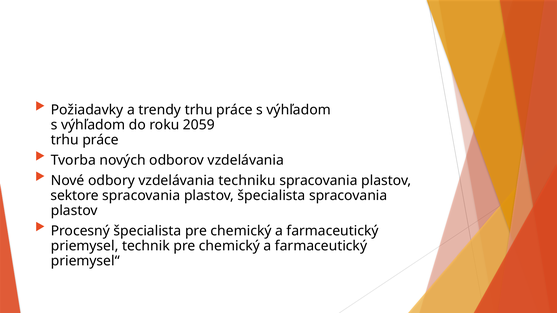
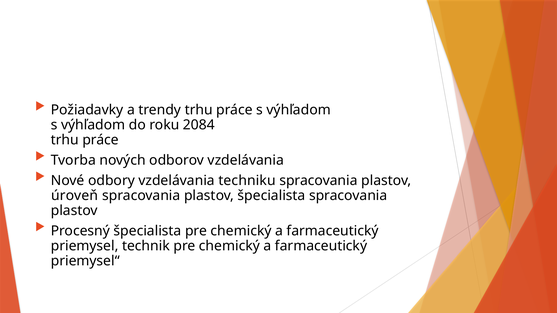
2059: 2059 -> 2084 (199, 125)
sektore: sektore -> úroveň (75, 196)
